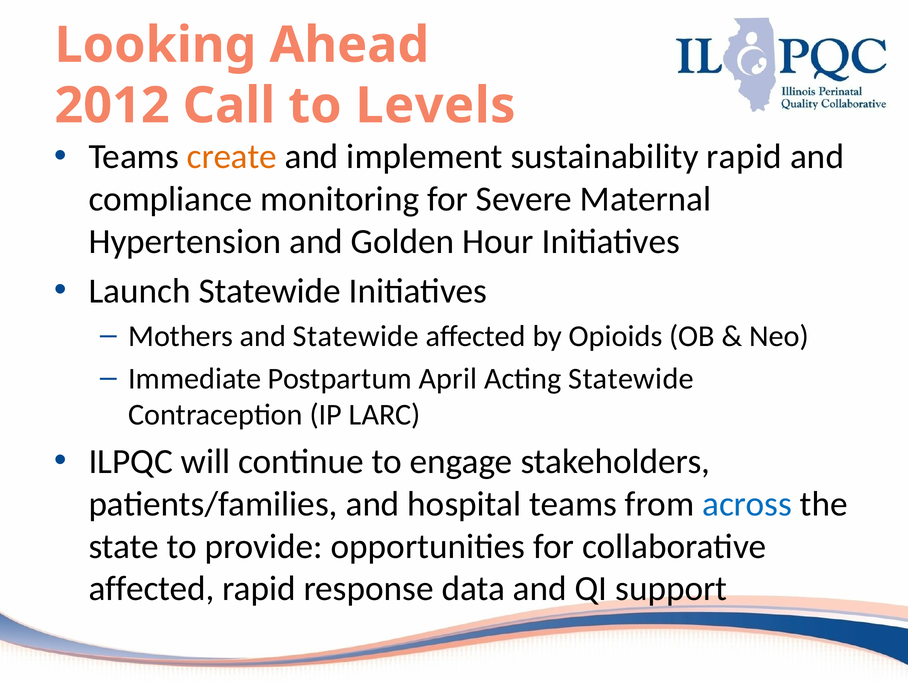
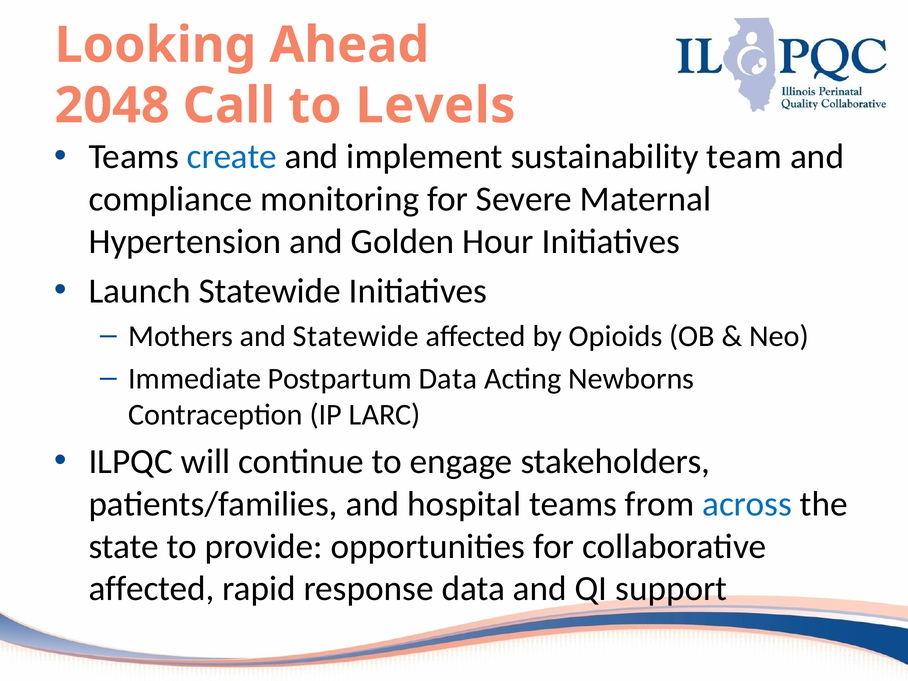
2012: 2012 -> 2048 (112, 106)
create colour: orange -> blue (232, 157)
sustainability rapid: rapid -> team (744, 157)
Postpartum April: April -> Data (448, 379)
Acting Statewide: Statewide -> Newborns (631, 379)
